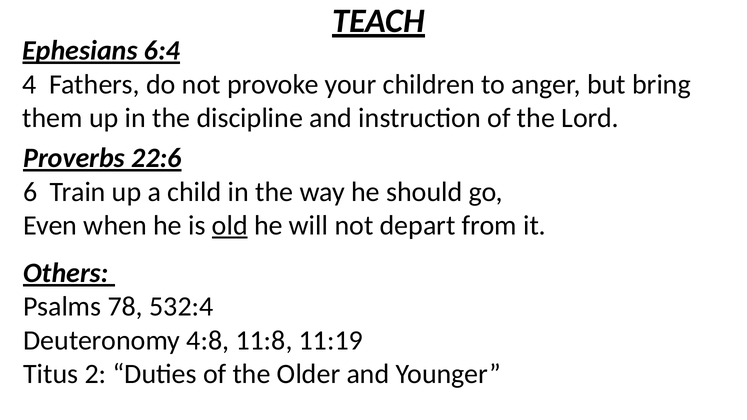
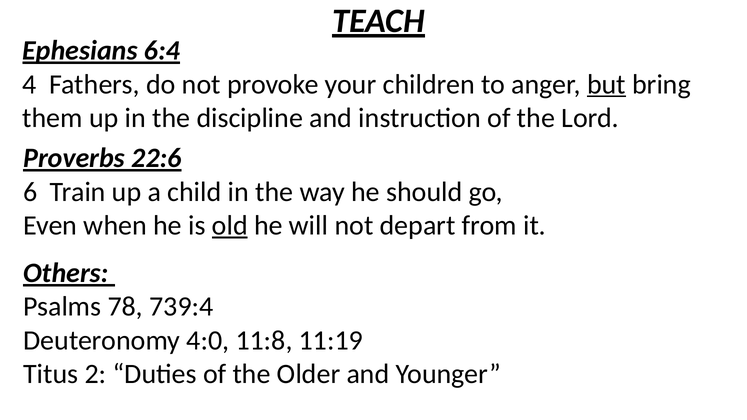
but underline: none -> present (606, 84)
532:4: 532:4 -> 739:4 (181, 307)
4:8: 4:8 -> 4:0 (208, 340)
